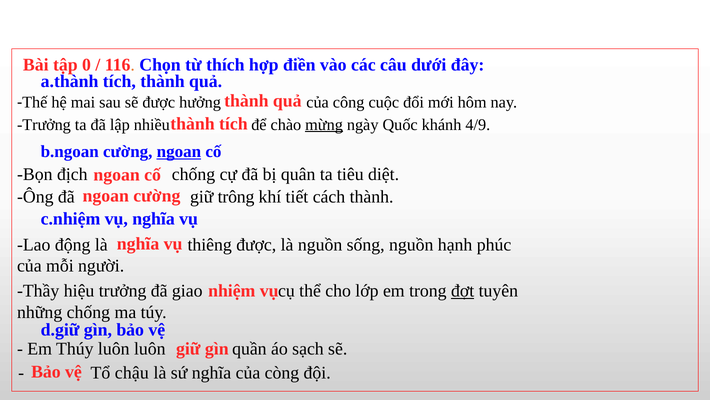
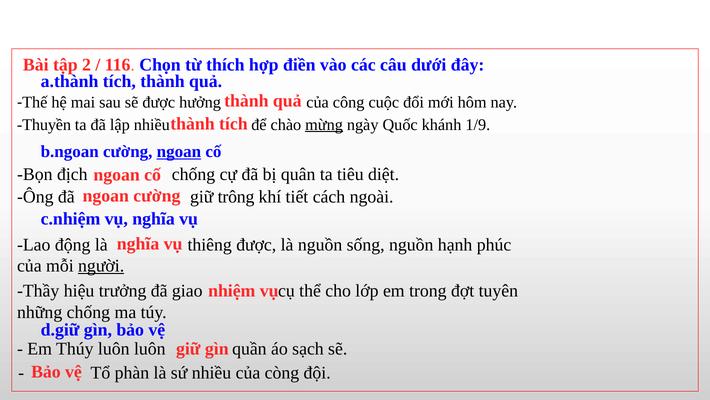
0: 0 -> 2 (87, 65)
Trưởng: Trưởng -> Thuyền (44, 124)
4/9: 4/9 -> 1/9 (478, 124)
cách thành: thành -> ngoài (372, 196)
người underline: none -> present (101, 266)
đợt underline: present -> none (463, 291)
chậu: chậu -> phàn (132, 372)
sứ nghĩa: nghĩa -> nhiều (212, 372)
